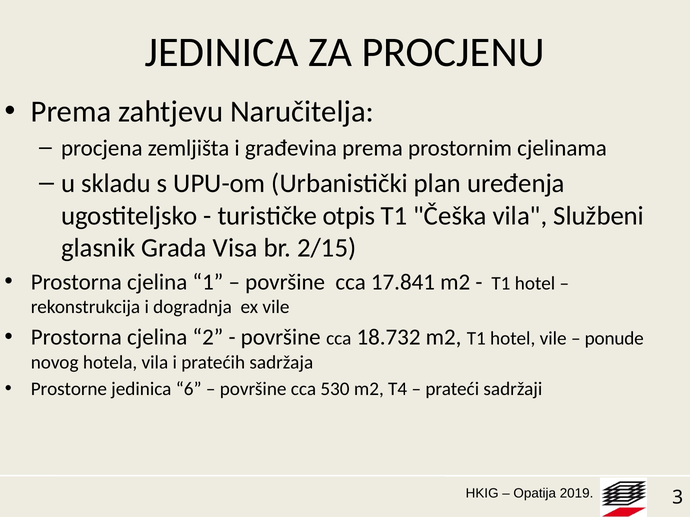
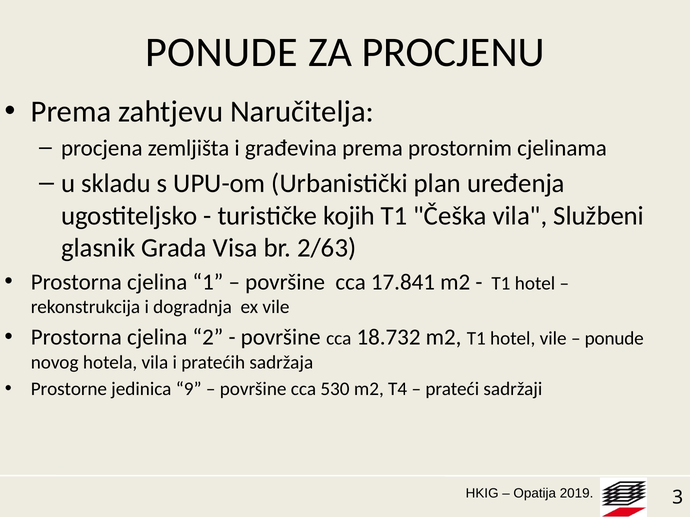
JEDINICA: JEDINICA -> PONUDE (222, 52)
otpis: otpis -> kojih (349, 216)
2/15: 2/15 -> 2/63 (327, 248)
6: 6 -> 9 (189, 389)
